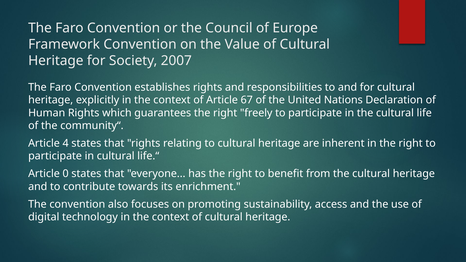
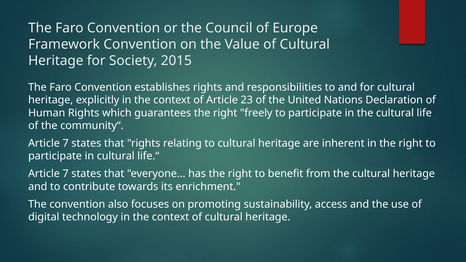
2007: 2007 -> 2015 (176, 61)
67: 67 -> 23 (247, 100)
4: 4 -> 7 (66, 143)
0: 0 -> 7 (66, 174)
